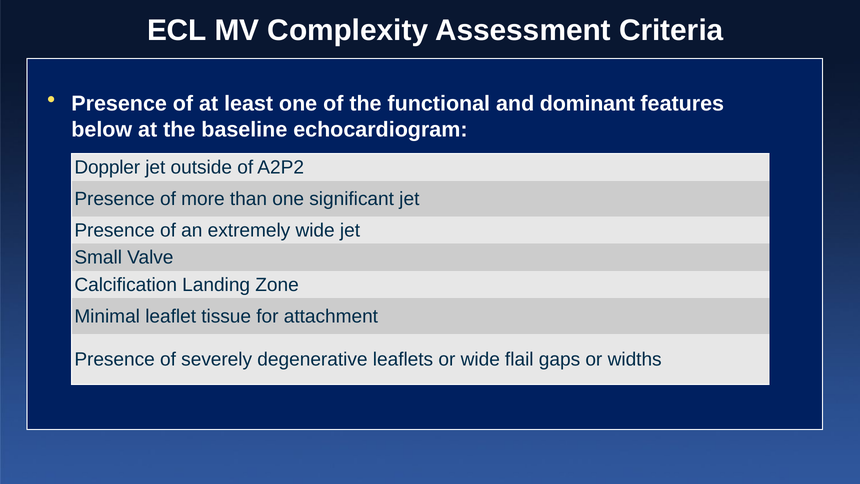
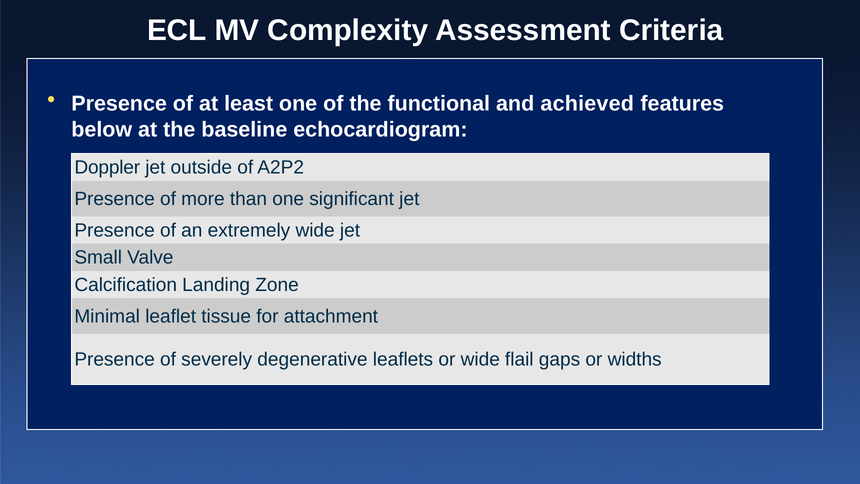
dominant: dominant -> achieved (587, 104)
